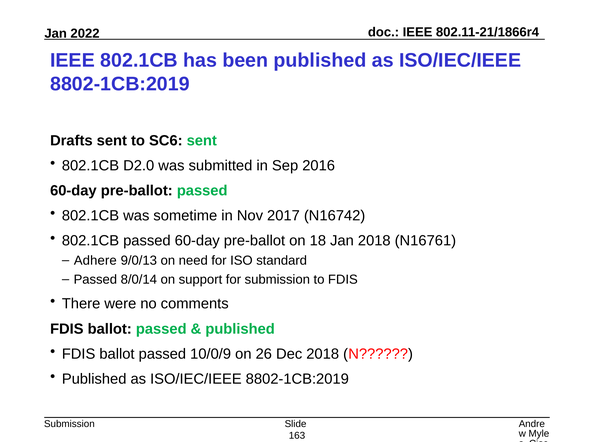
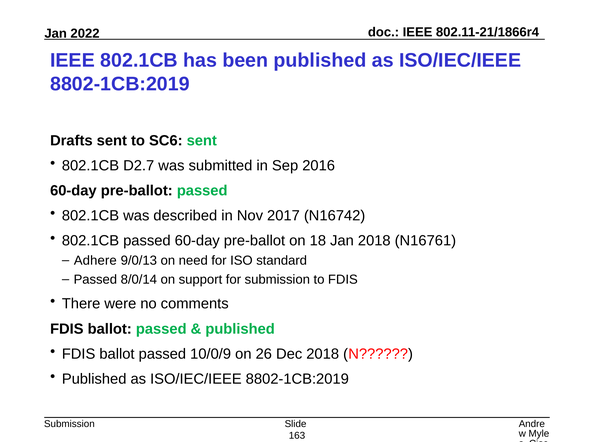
D2.0: D2.0 -> D2.7 (139, 165)
sometime: sometime -> described (185, 216)
